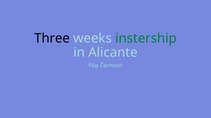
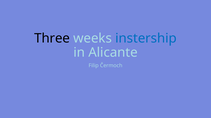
instership colour: green -> blue (146, 39)
